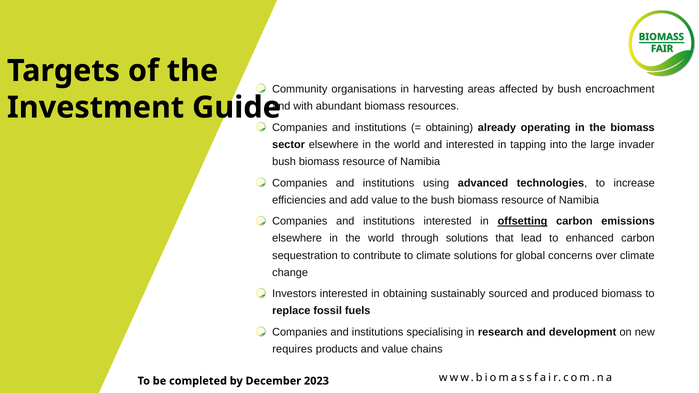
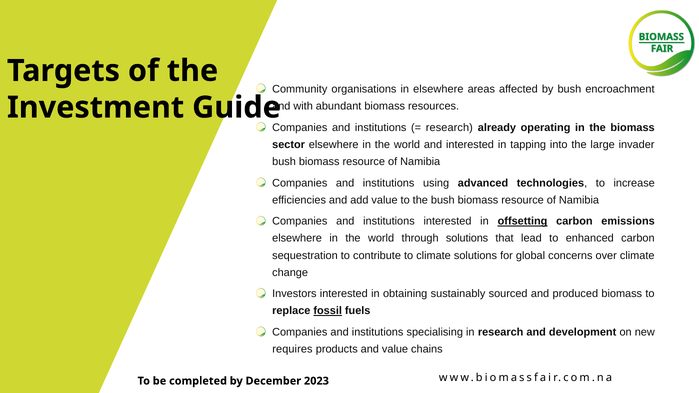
in harvesting: harvesting -> elsewhere (438, 89)
obtaining: obtaining -> research (449, 128)
fossil underline: none -> present (328, 311)
